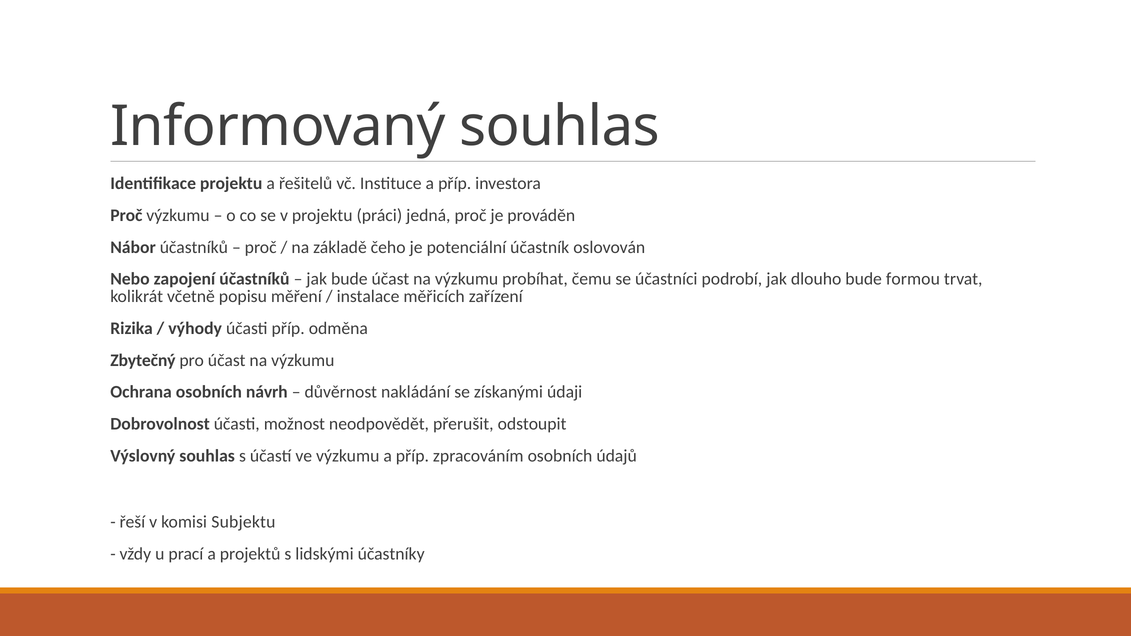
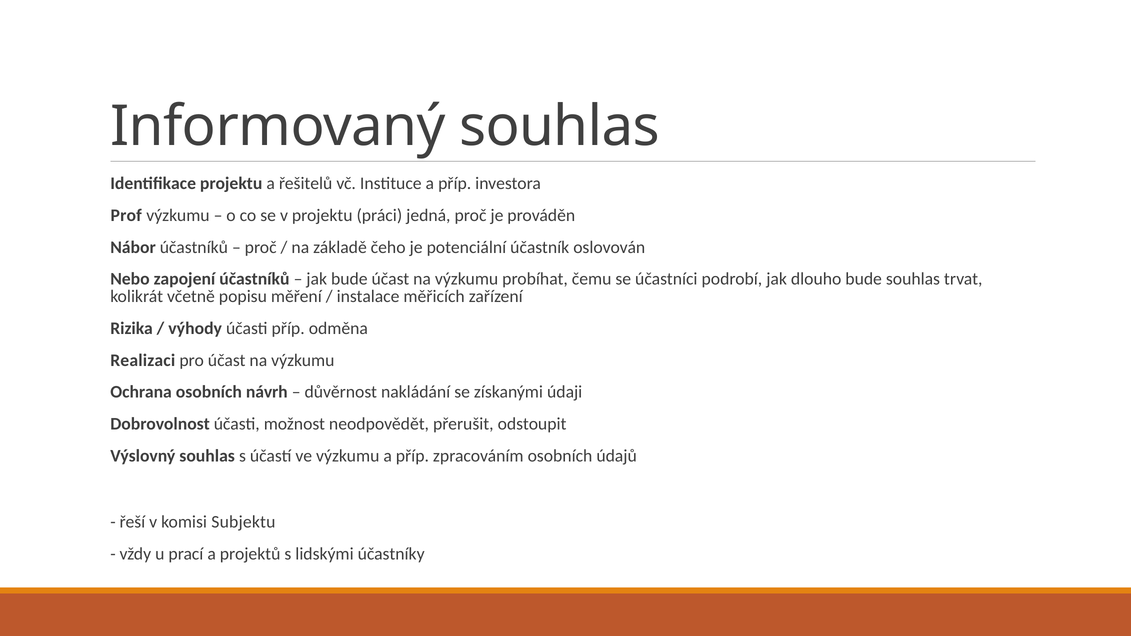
Proč: Proč -> Prof (126, 215)
bude formou: formou -> souhlas (913, 279)
Zbytečný: Zbytečný -> Realizaci (143, 360)
